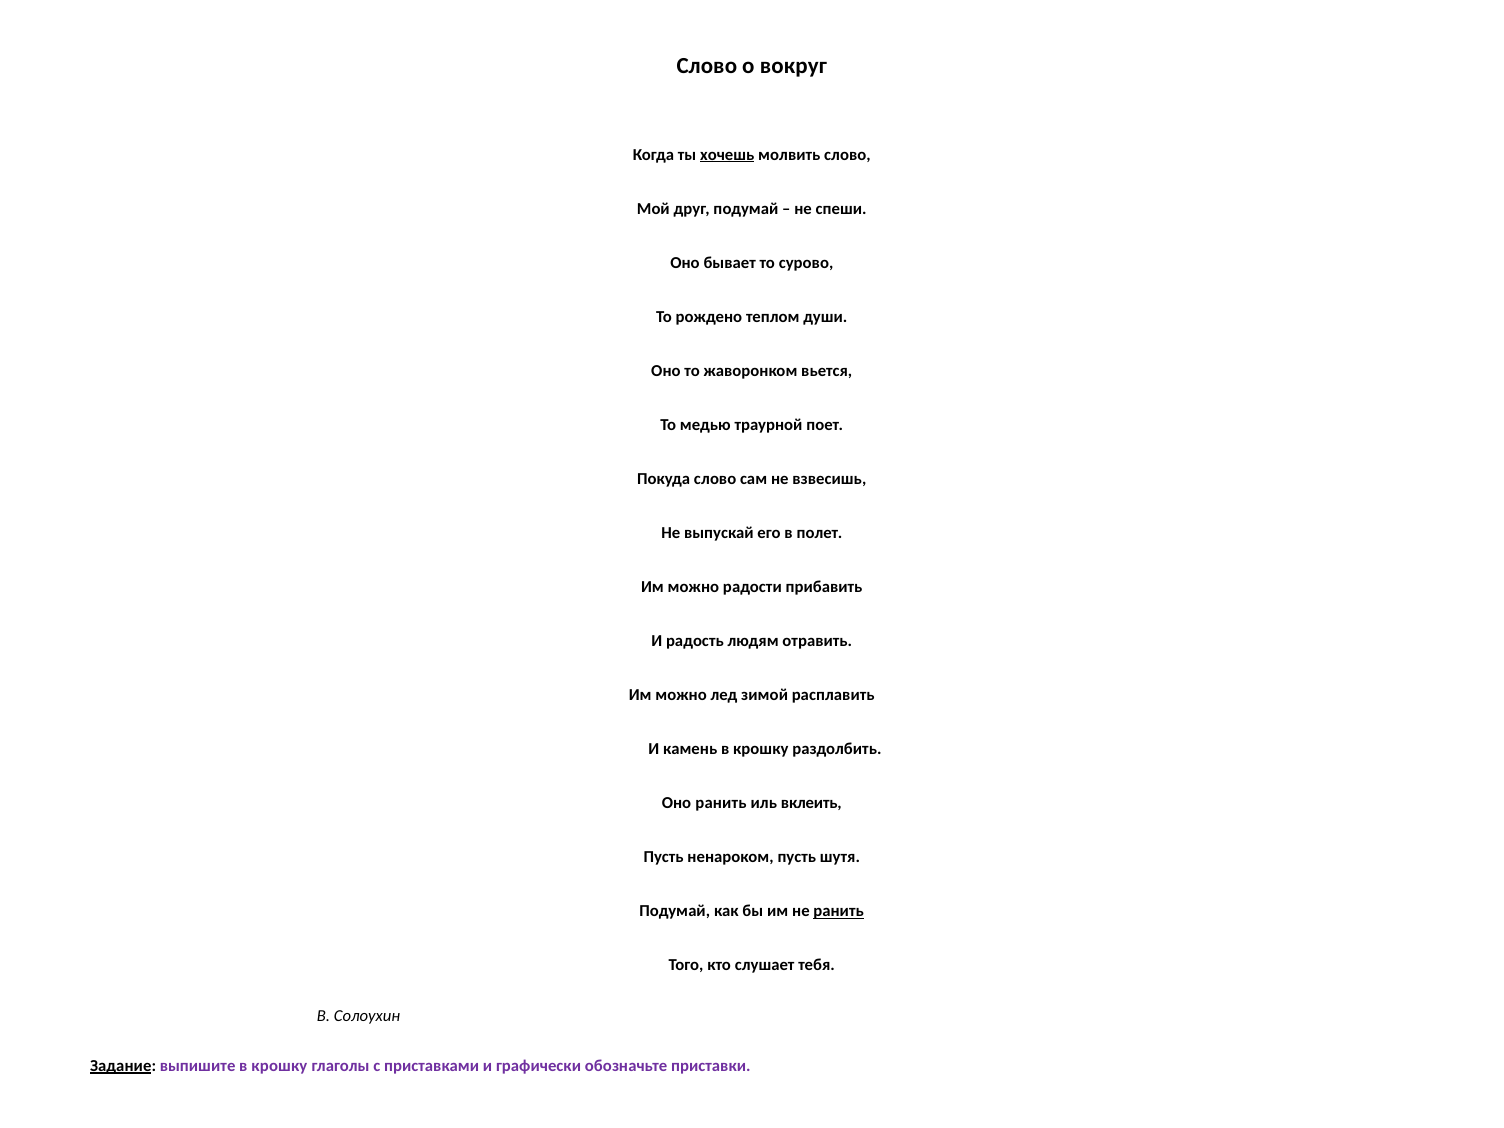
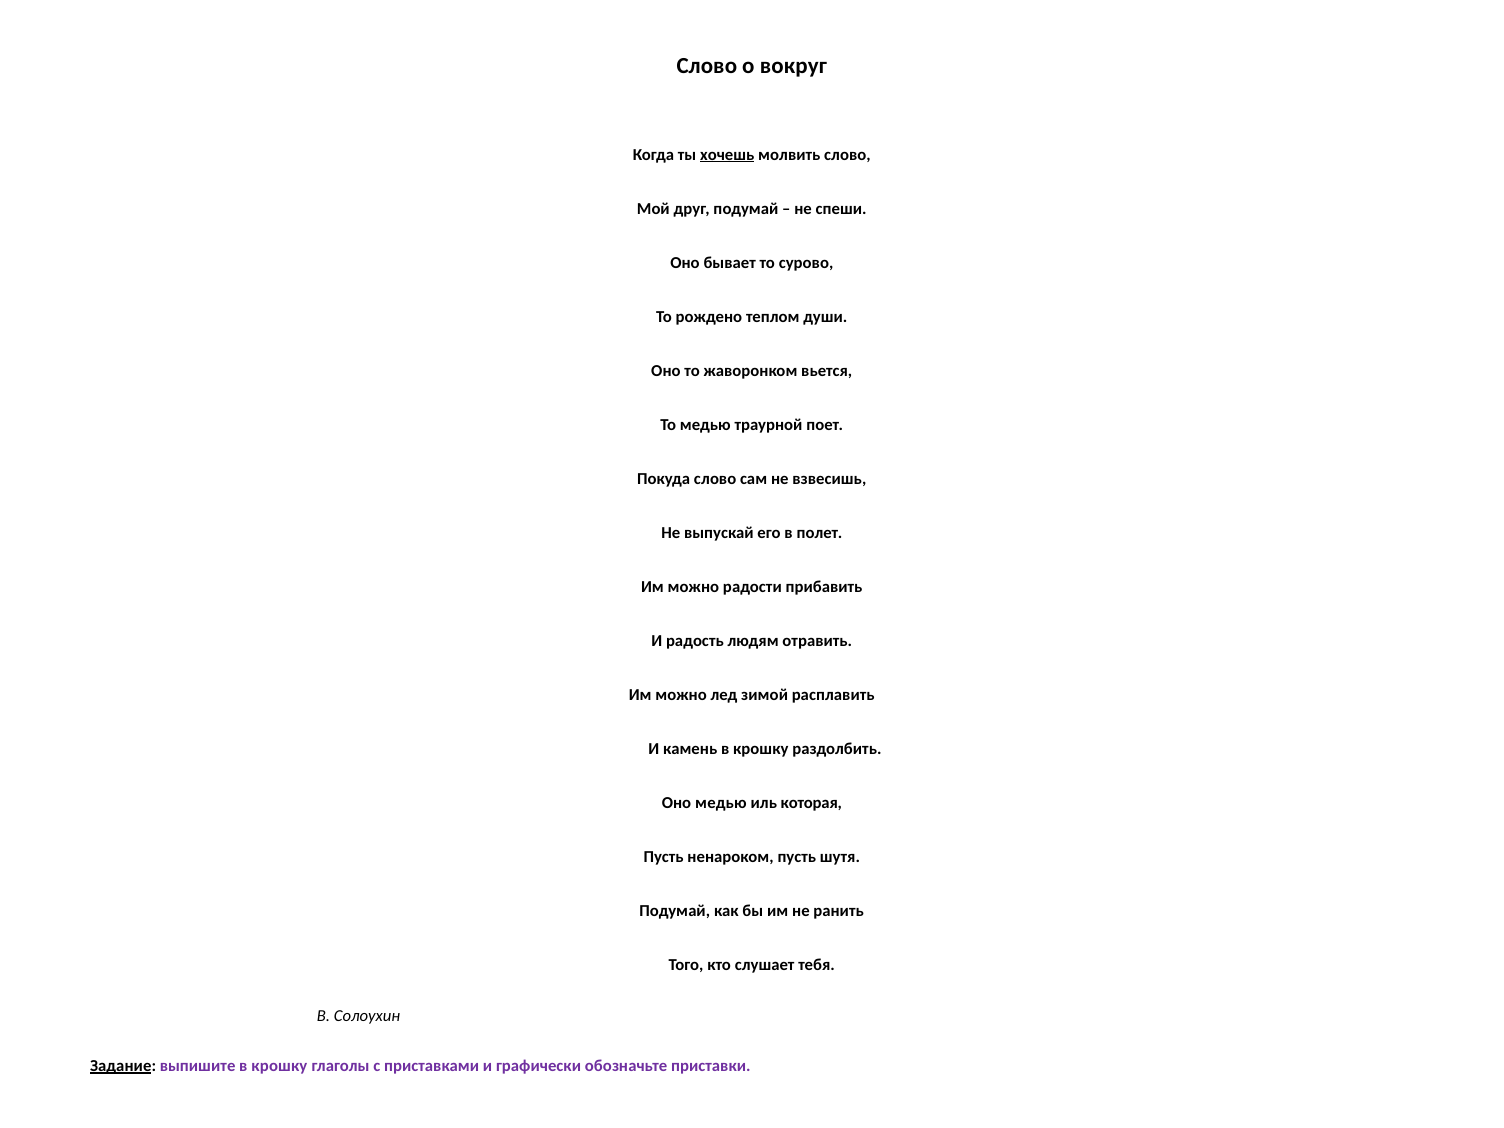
Оно ранить: ранить -> медью (721, 803)
вклеить: вклеить -> которая (811, 803)
ранить underline: present -> none (839, 911)
